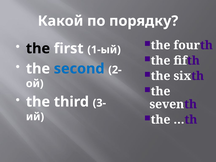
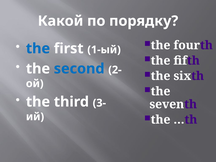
the colour: black -> blue (38, 49)
